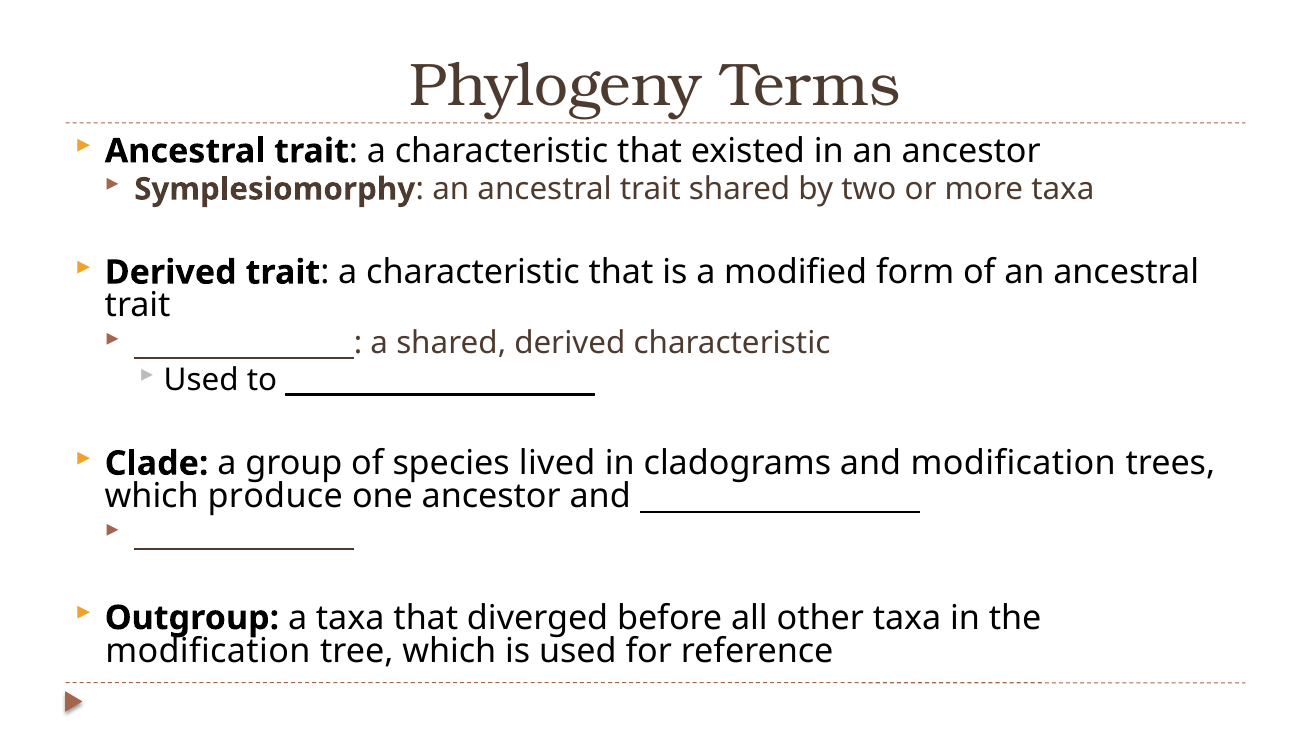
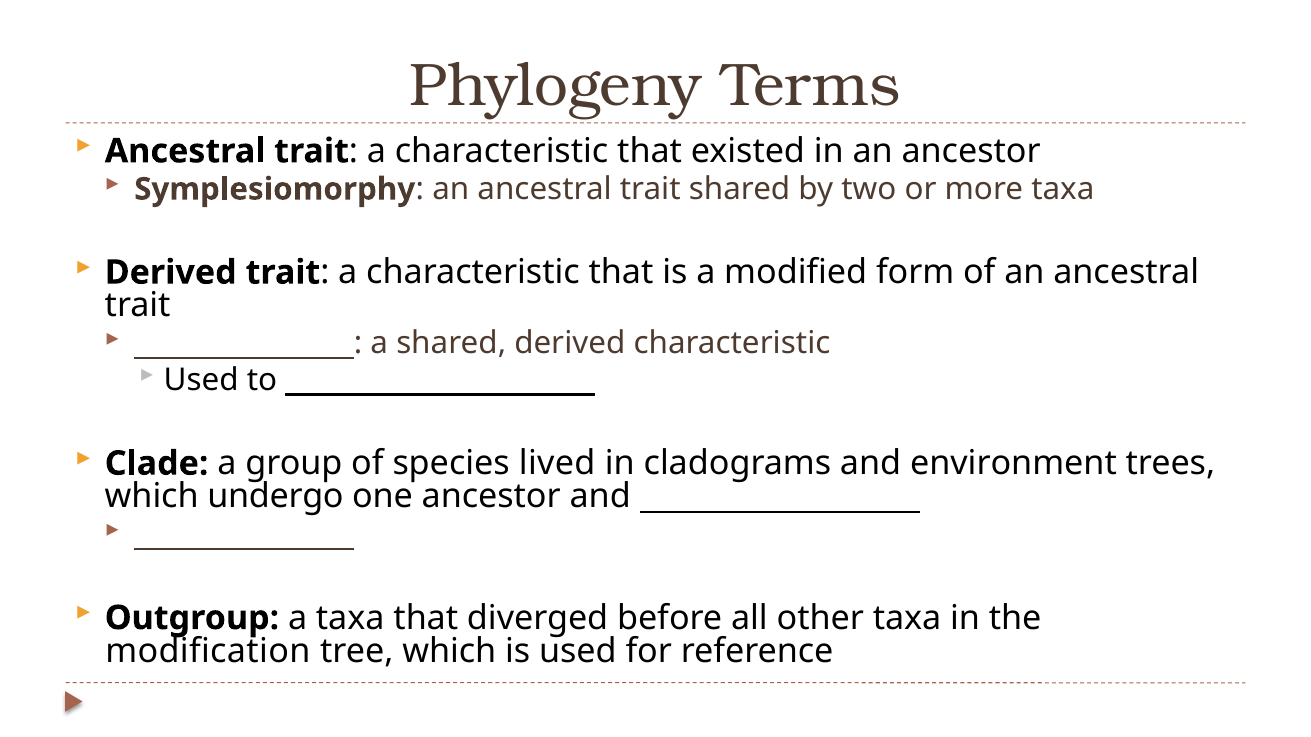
and modification: modification -> environment (1013, 464)
produce: produce -> undergo (276, 497)
